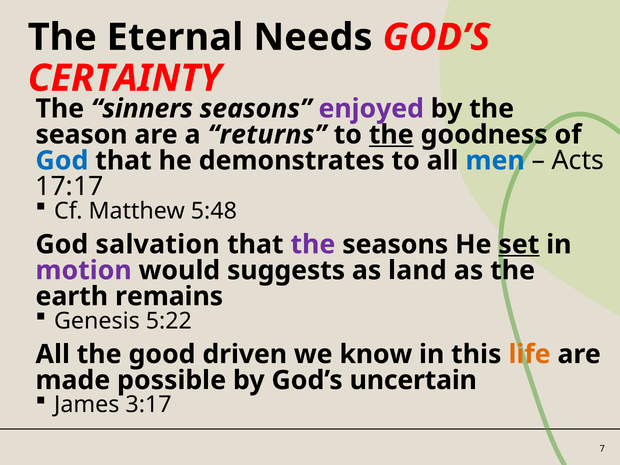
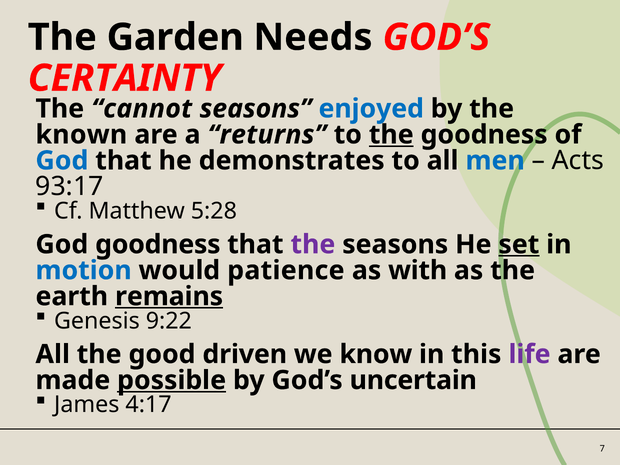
Eternal: Eternal -> Garden (175, 37)
sinners: sinners -> cannot (142, 109)
enjoyed colour: purple -> blue (371, 109)
season: season -> known (81, 135)
17:17: 17:17 -> 93:17 (70, 187)
5:48: 5:48 -> 5:28 (214, 211)
God salvation: salvation -> goodness (158, 244)
motion colour: purple -> blue (84, 270)
suggests: suggests -> patience (286, 270)
land: land -> with (418, 270)
remains underline: none -> present (169, 296)
5:22: 5:22 -> 9:22 (169, 321)
life colour: orange -> purple (529, 354)
possible underline: none -> present (172, 380)
3:17: 3:17 -> 4:17 (149, 405)
